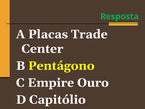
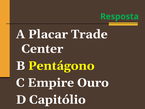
Placas: Placas -> Placar (48, 34)
